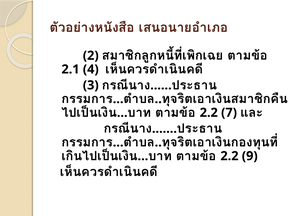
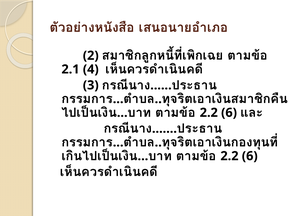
7: 7 -> 6 (229, 113)
9: 9 -> 6 (250, 156)
